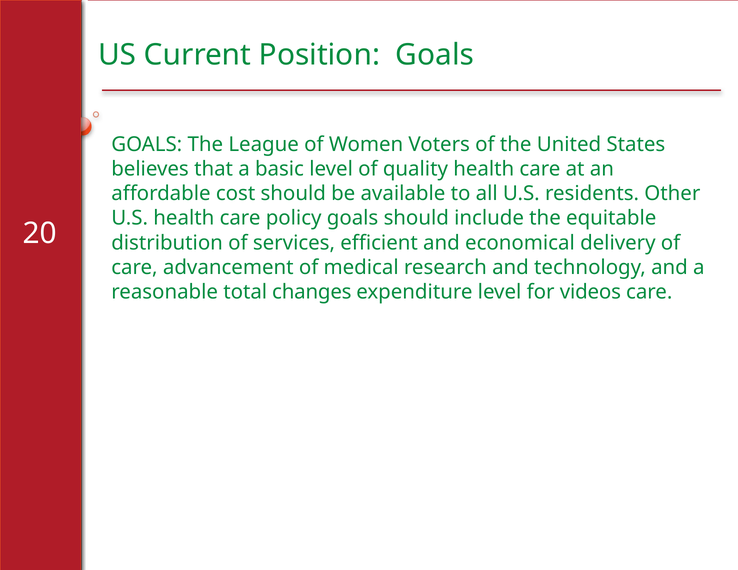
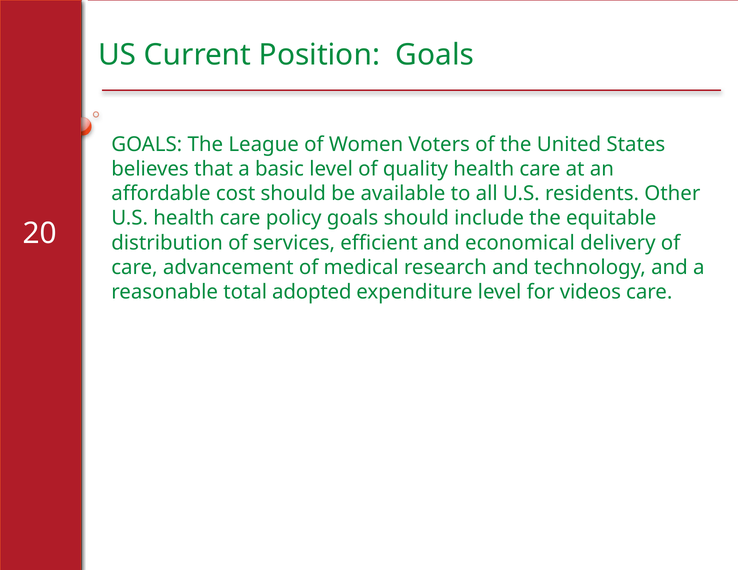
changes: changes -> adopted (312, 292)
